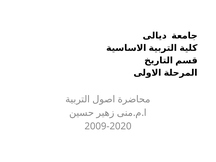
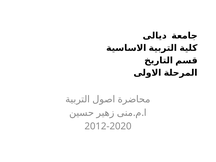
2009-2020: 2009-2020 -> 2012-2020 (108, 126)
